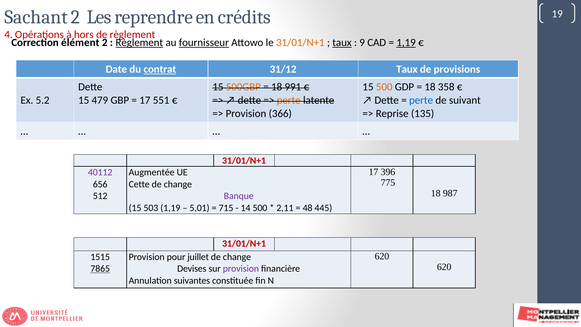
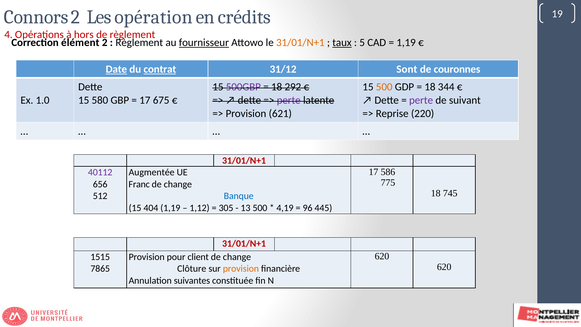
Sachant: Sachant -> Connors (36, 17)
reprendre: reprendre -> opération (153, 17)
Règlement underline: present -> none (139, 42)
9: 9 -> 5 (362, 42)
1,19 underline: present -> none (406, 42)
Date underline: none -> present (116, 69)
31/12 Taux: Taux -> Sont (407, 69)
provisions: provisions -> couronnes (457, 69)
500GBP colour: orange -> purple (243, 87)
991: 991 -> 292 (293, 87)
358: 358 -> 344 (446, 87)
5.2: 5.2 -> 1.0 (43, 100)
479: 479 -> 580 (100, 100)
551: 551 -> 675 (161, 100)
perte colour: orange -> purple (289, 100)
perte colour: blue -> purple (421, 100)
366: 366 -> 621 (280, 113)
135: 135 -> 220 (423, 113)
396: 396 -> 586 (388, 172)
Cette: Cette -> Franc (139, 184)
987: 987 -> 745 (450, 193)
Banque colour: purple -> blue (239, 196)
503: 503 -> 404 (151, 208)
5,01: 5,01 -> 1,12 (200, 208)
715: 715 -> 305 (226, 208)
14: 14 -> 13 (246, 208)
2,11: 2,11 -> 4,19 (285, 208)
48: 48 -> 96 (308, 208)
juillet: juillet -> client (198, 257)
7865 underline: present -> none (100, 269)
Devises: Devises -> Clôture (192, 269)
provision colour: purple -> orange (241, 269)
